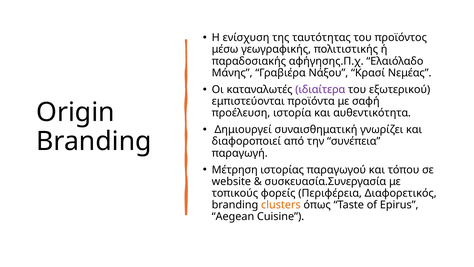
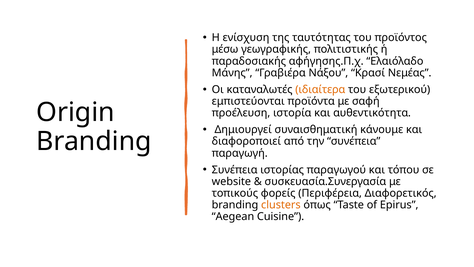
ιδιαίτερα colour: purple -> orange (320, 89)
γνωρίζει: γνωρίζει -> κάνουμε (382, 129)
Μέτρηση: Μέτρηση -> Συνέπεια (235, 170)
